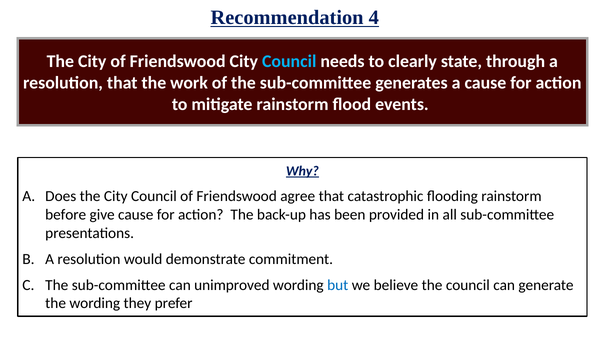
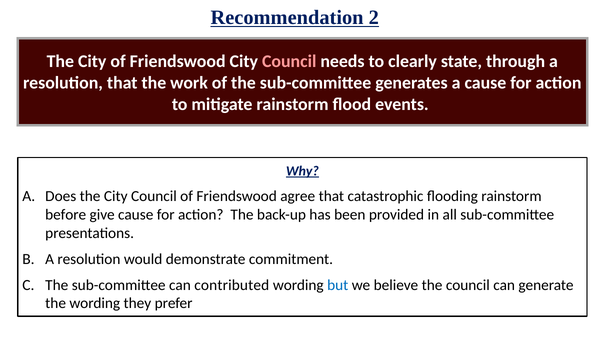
4: 4 -> 2 (374, 18)
Council colour: light blue -> pink (289, 62)
unimproved: unimproved -> contributed (232, 285)
